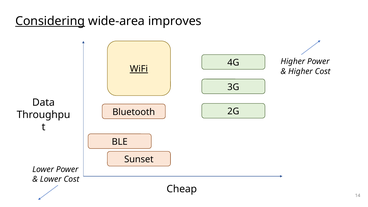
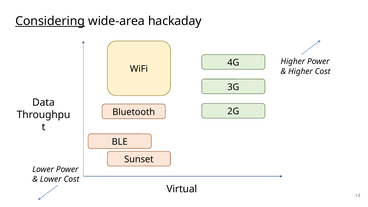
improves: improves -> hackaday (175, 21)
WiFi underline: present -> none (139, 69)
Cheap: Cheap -> Virtual (182, 189)
